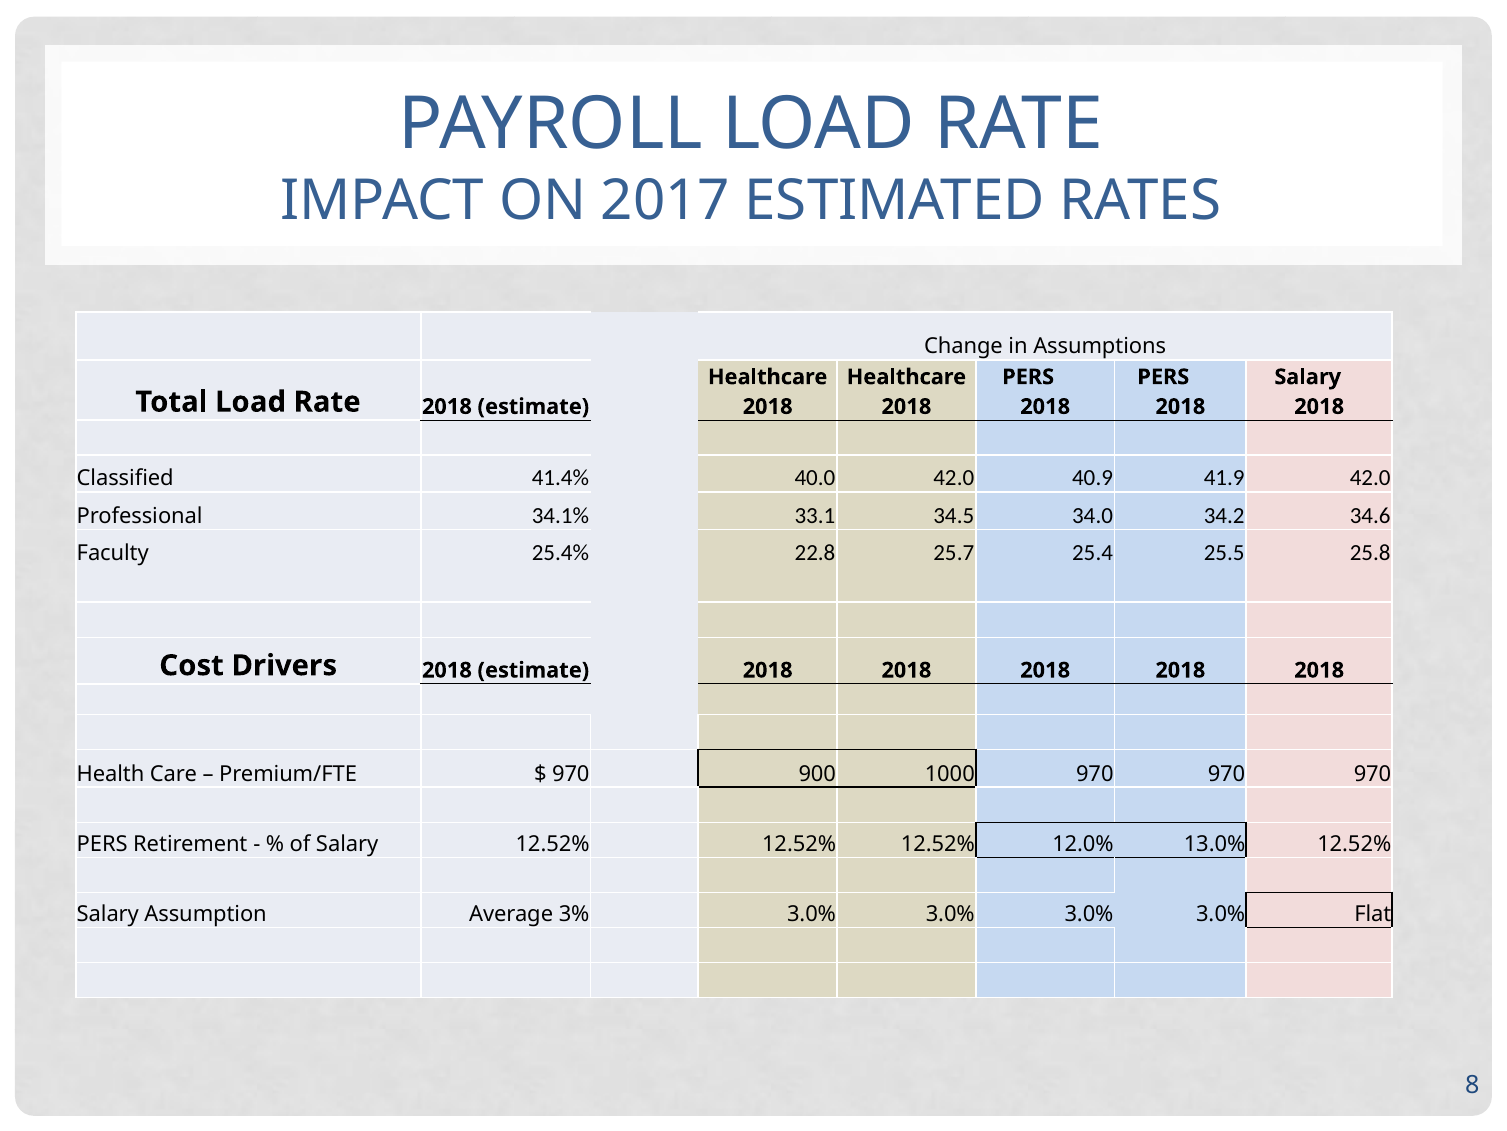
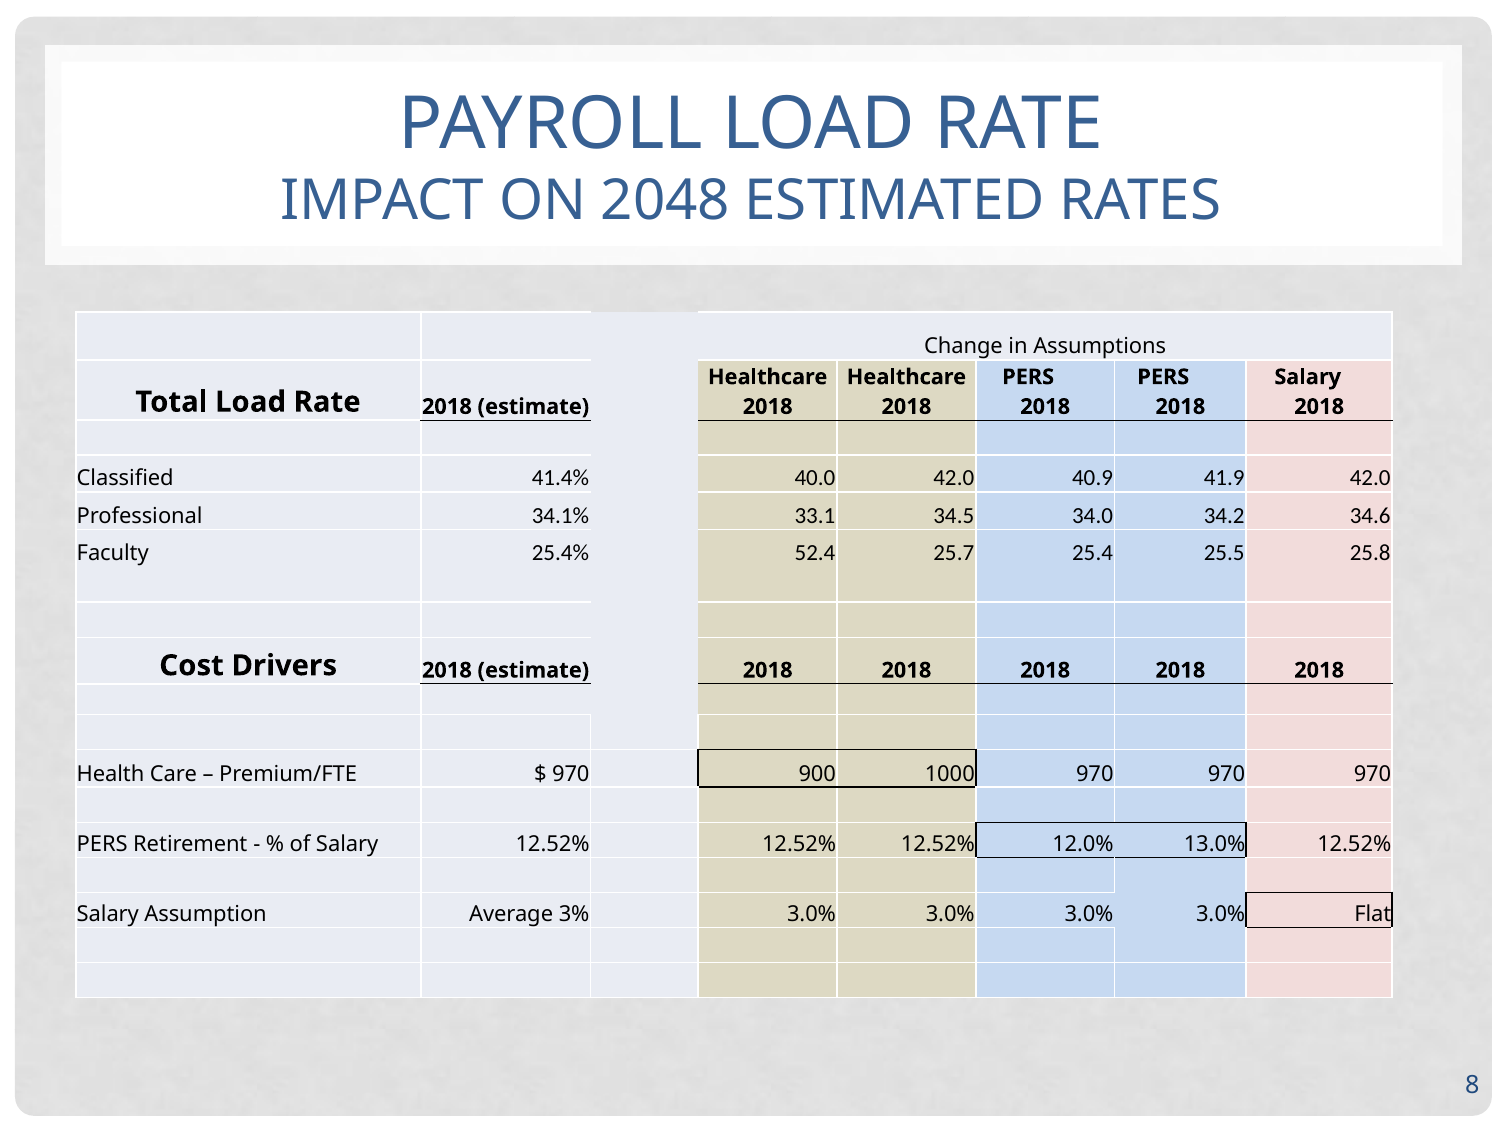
2017: 2017 -> 2048 (665, 201)
22.8: 22.8 -> 52.4 (815, 553)
